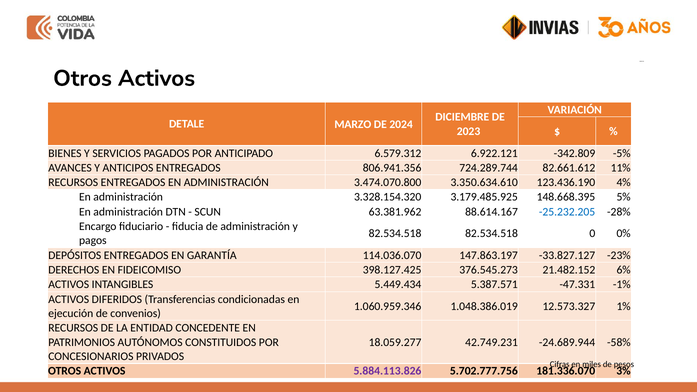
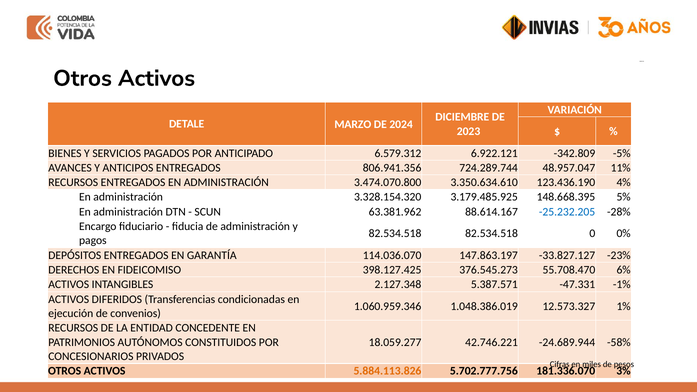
82.661.612: 82.661.612 -> 48.957.047 (569, 168)
21.482.152: 21.482.152 -> 55.708.470 (569, 270)
5.449.434: 5.449.434 -> 2.127.348 (398, 285)
42.749.231: 42.749.231 -> 42.746.221 (492, 342)
5.884.113.826 colour: purple -> orange (387, 371)
